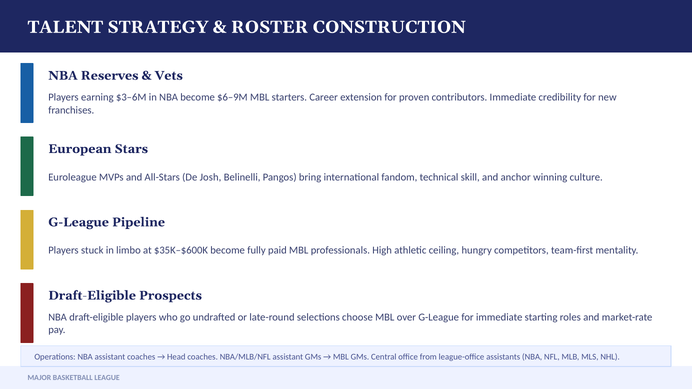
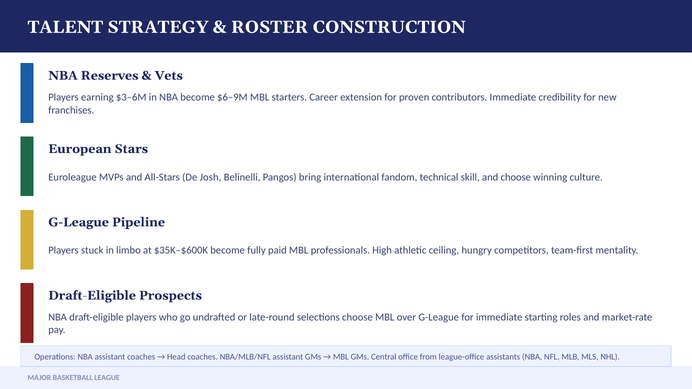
and anchor: anchor -> choose (516, 177)
